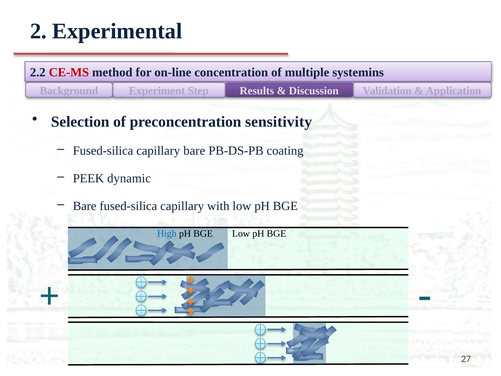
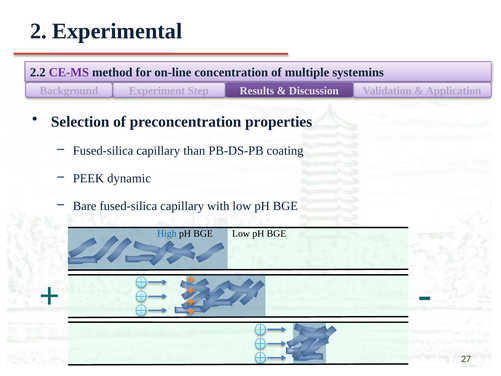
CE-MS colour: red -> purple (69, 72)
sensitivity: sensitivity -> properties (279, 122)
capillary bare: bare -> than (194, 151)
